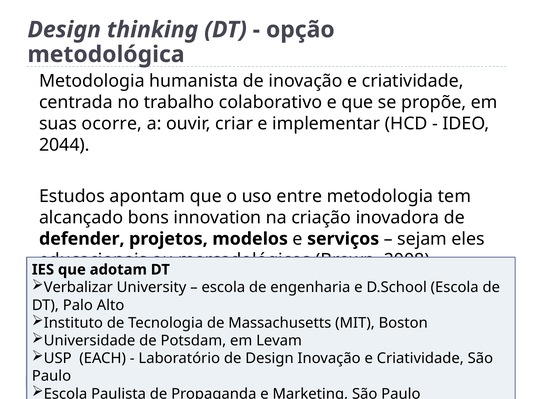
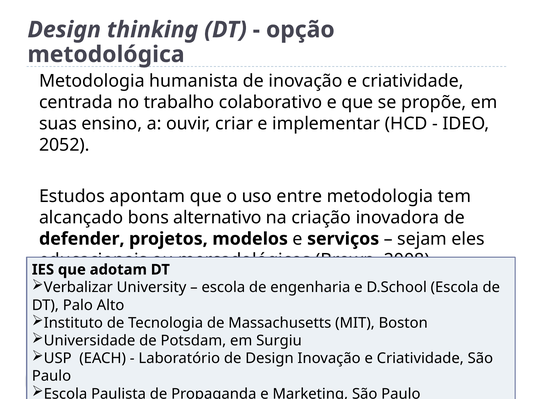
ocorre: ocorre -> ensino (112, 124)
2044: 2044 -> 2052 (64, 145)
innovation: innovation -> alternativo (217, 218)
Levam: Levam -> Surgiu (279, 341)
